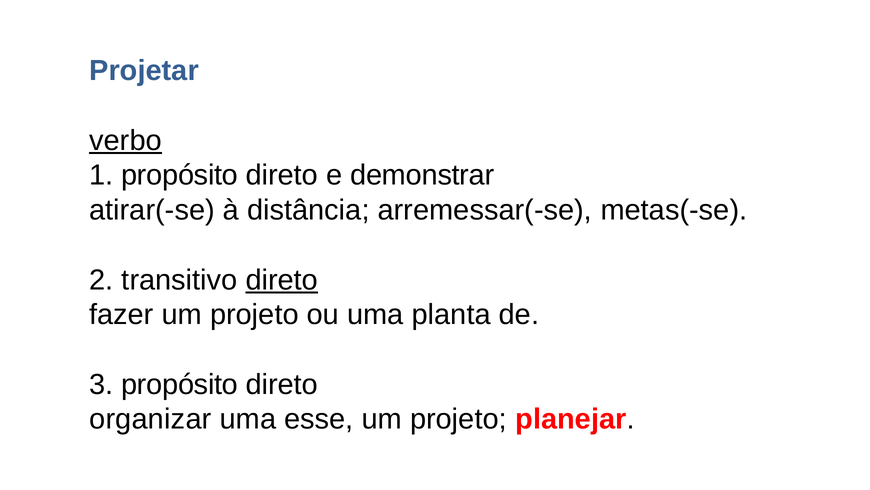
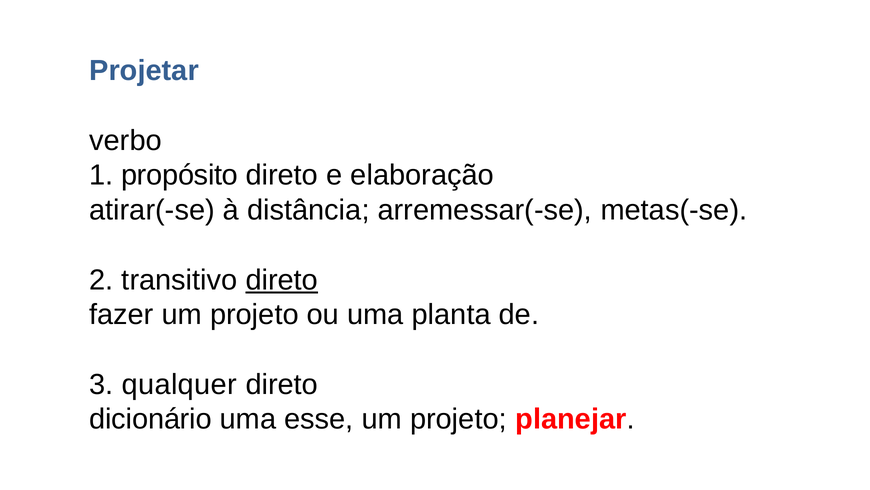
verbo underline: present -> none (126, 140)
demonstrar: demonstrar -> elaboração (422, 175)
3 propósito: propósito -> qualquer (179, 384)
organizar: organizar -> dicionário (151, 419)
